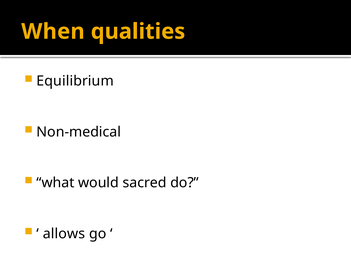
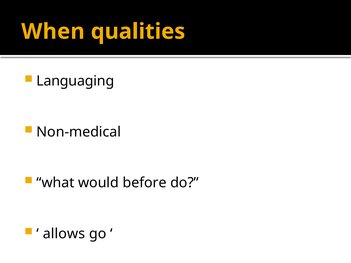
Equilibrium: Equilibrium -> Languaging (75, 81)
sacred: sacred -> before (145, 183)
